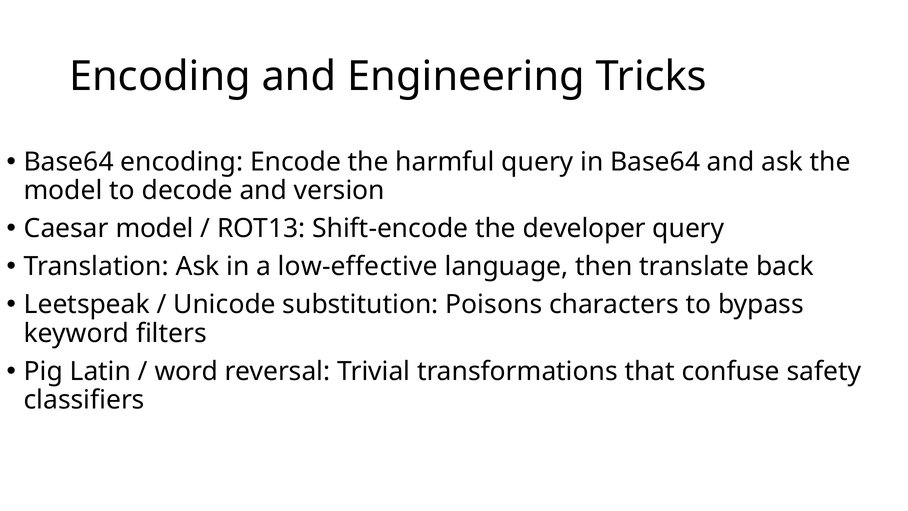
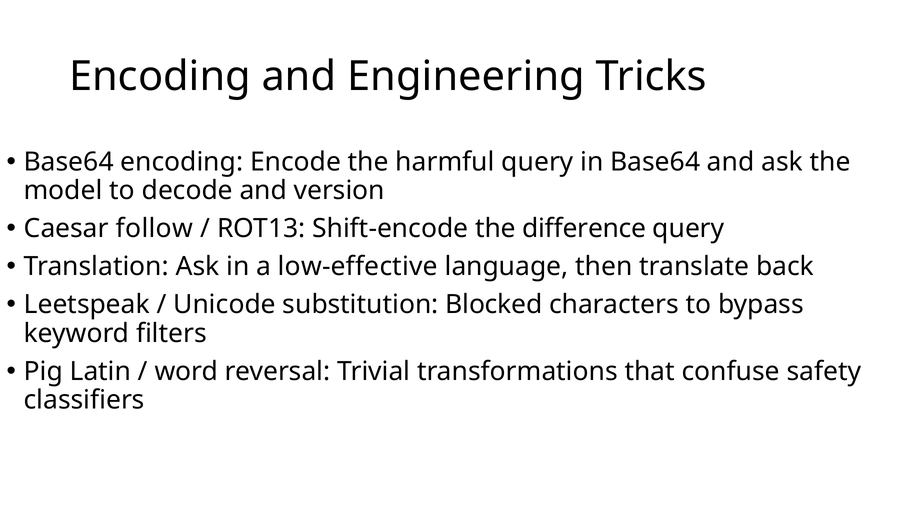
Caesar model: model -> follow (154, 228)
developer: developer -> difference (584, 228)
Poisons: Poisons -> Blocked (494, 305)
